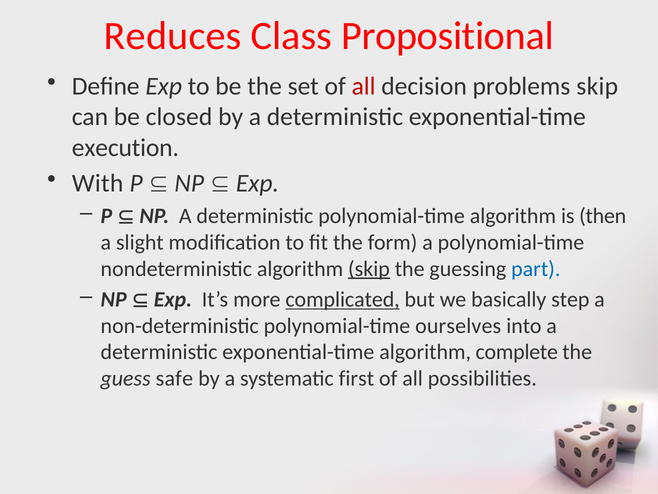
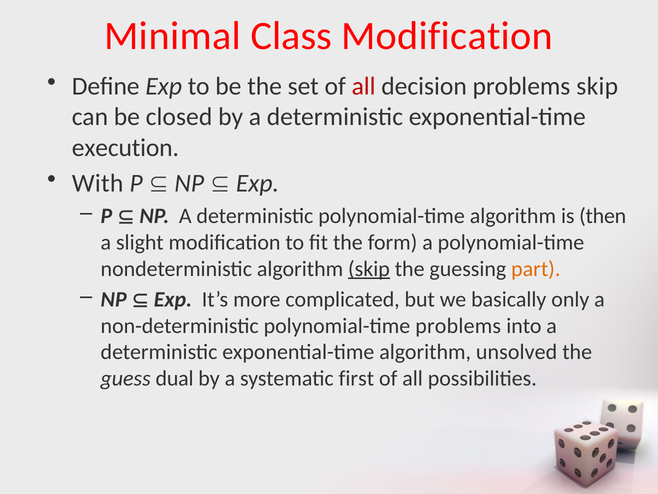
Reduces: Reduces -> Minimal (173, 36)
Class Propositional: Propositional -> Modification (447, 36)
part colour: blue -> orange (536, 269)
complicated underline: present -> none (343, 299)
step: step -> only (570, 299)
polynomial-time ourselves: ourselves -> problems (458, 326)
complete: complete -> unsolved (517, 352)
safe: safe -> dual (175, 378)
